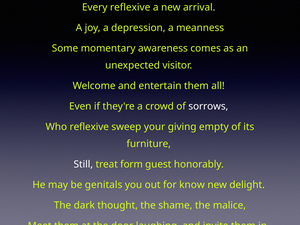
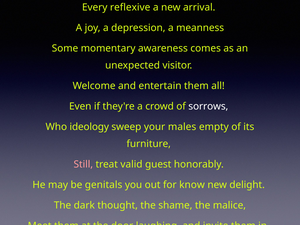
Who reflexive: reflexive -> ideology (89, 127)
giving: giving -> males (182, 127)
Still colour: white -> pink (83, 164)
form: form -> valid (131, 164)
